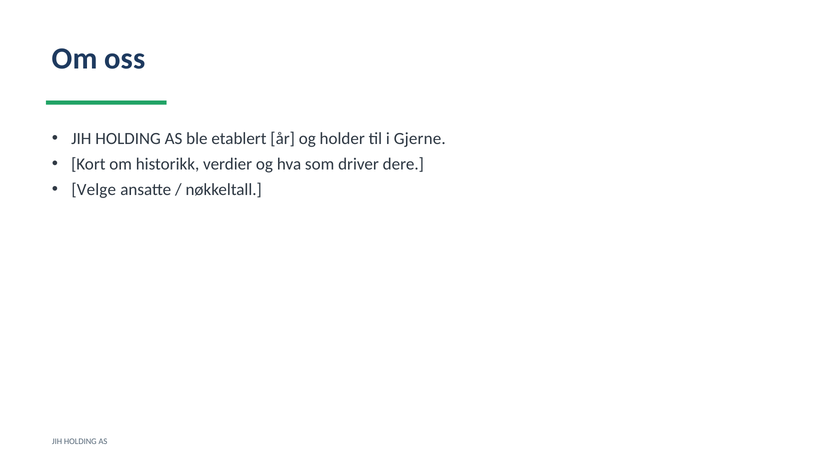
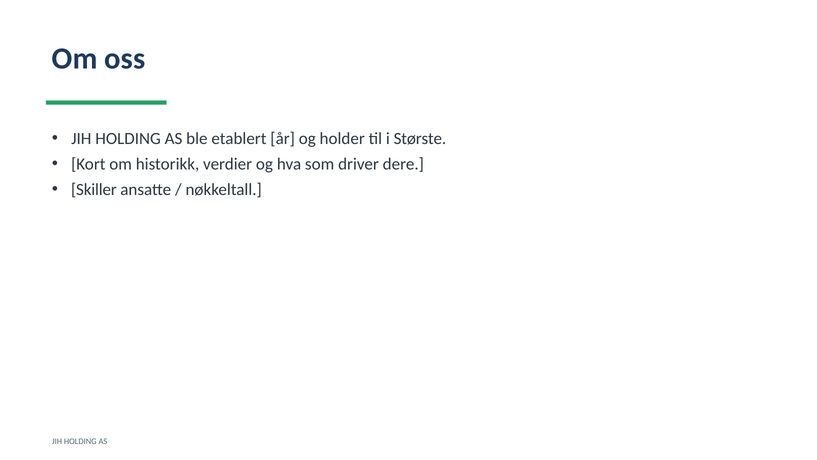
Gjerne: Gjerne -> Største (420, 138)
Velge: Velge -> Skiller (94, 189)
